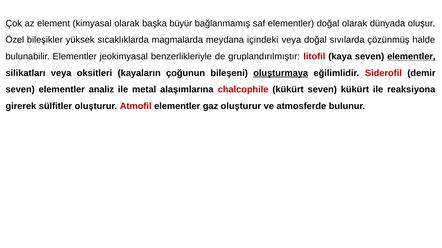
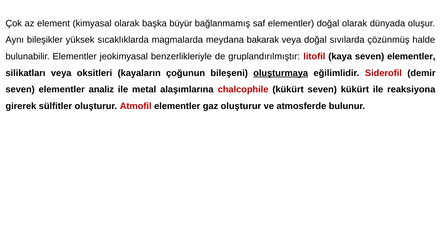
Özel: Özel -> Aynı (15, 40)
içindeki: içindeki -> bakarak (263, 40)
elementler underline: present -> none (411, 57)
